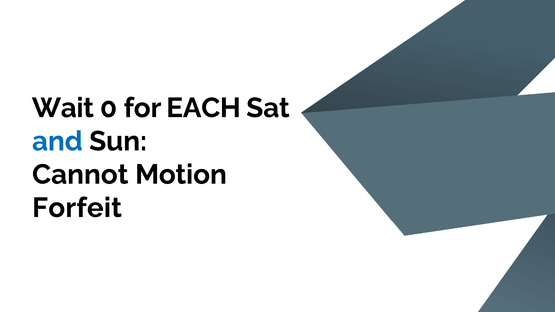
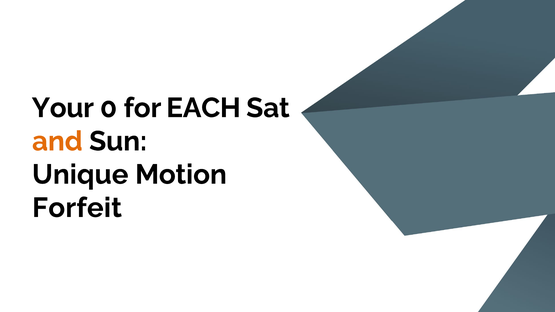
Wait: Wait -> Your (63, 108)
and colour: blue -> orange (57, 141)
Cannot: Cannot -> Unique (80, 175)
